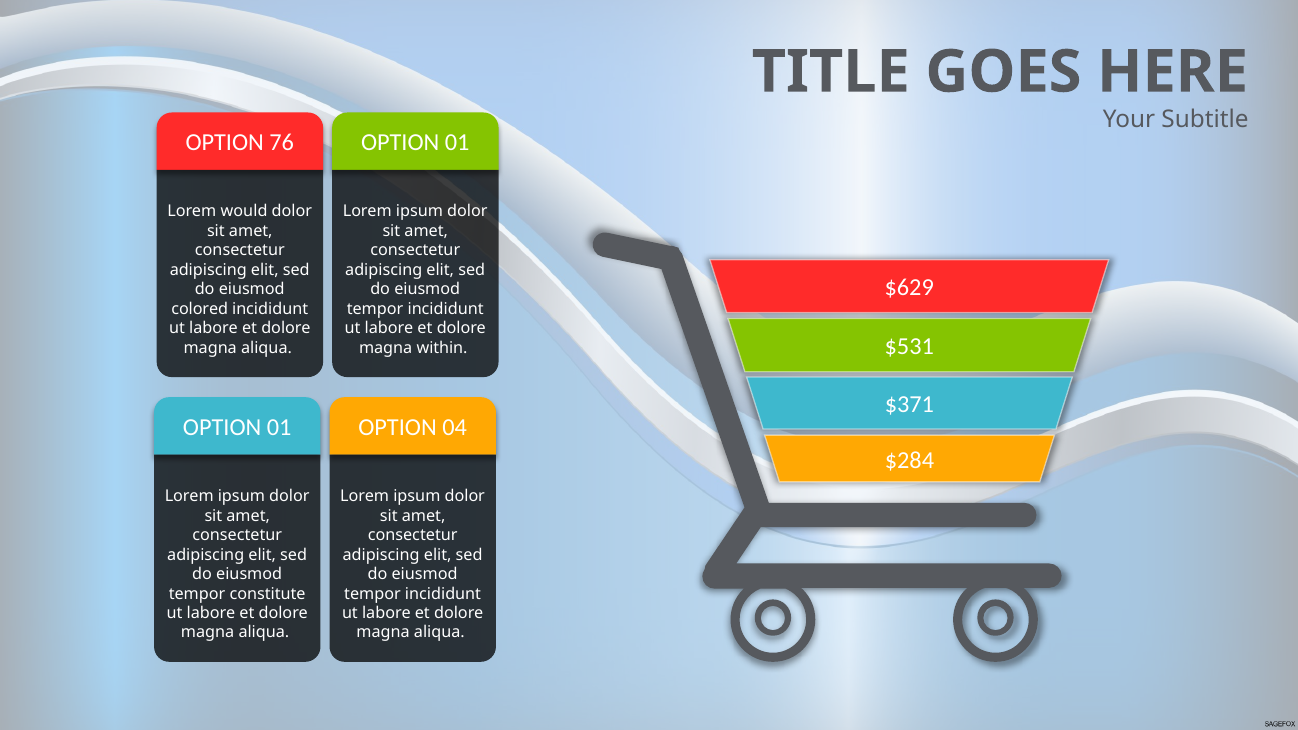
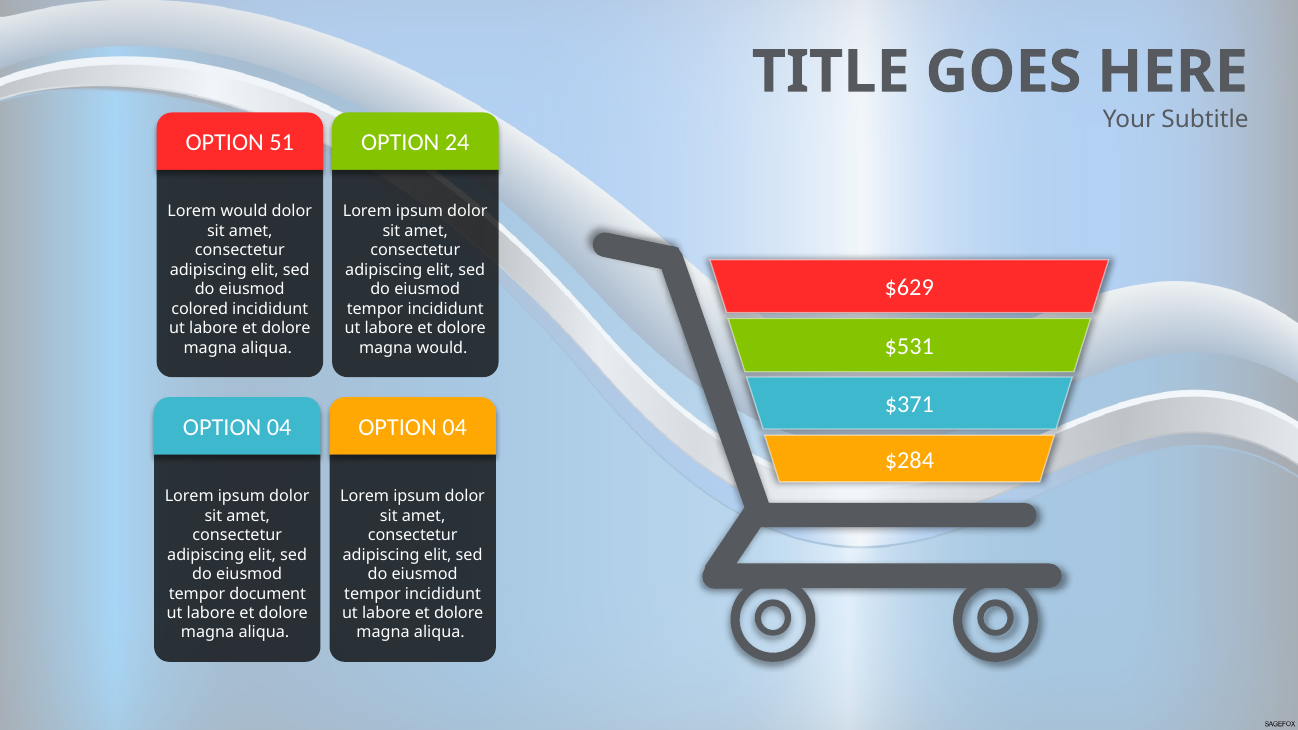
76: 76 -> 51 (282, 143)
01: 01 -> 24 (457, 143)
magna within: within -> would (442, 348)
01: 01 -> 04 (279, 428)
constitute: constitute -> document (268, 594)
